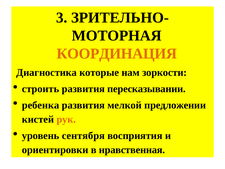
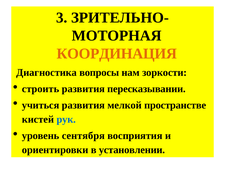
которые: которые -> вопросы (99, 72)
ребенка: ребенка -> учиться (41, 105)
предложении: предложении -> пространстве (175, 105)
рук colour: orange -> blue (66, 119)
нравственная: нравственная -> установлении (132, 150)
